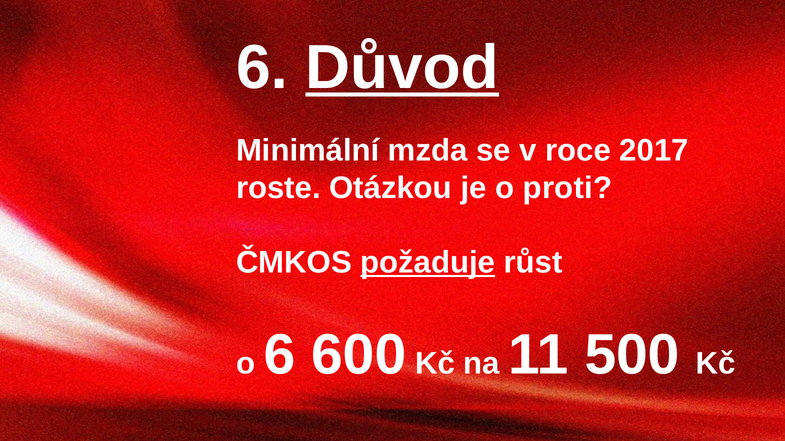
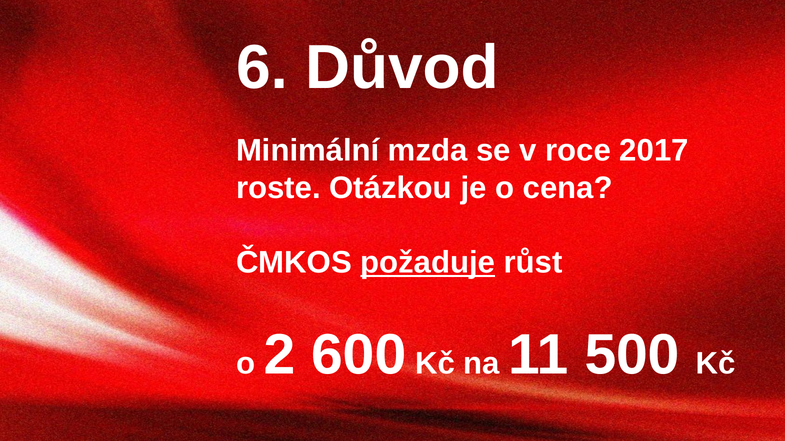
Důvod underline: present -> none (402, 68)
proti: proti -> cena (568, 188)
o 6: 6 -> 2 (280, 355)
